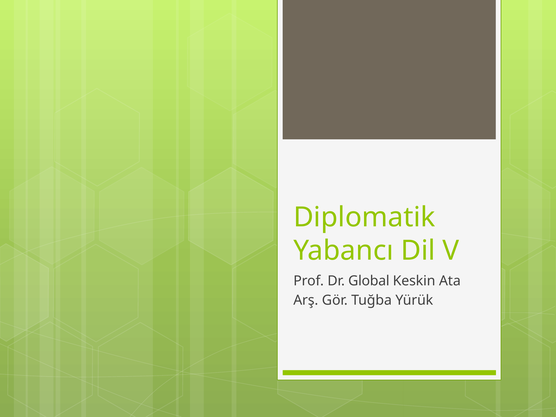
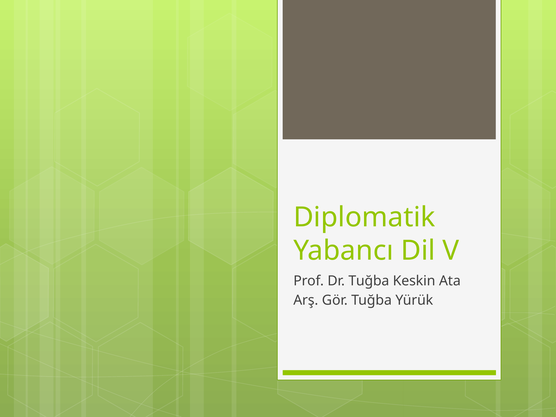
Dr Global: Global -> Tuğba (369, 281)
